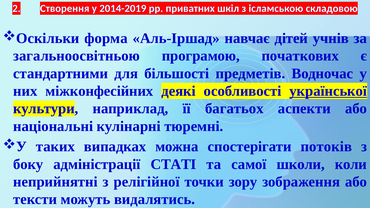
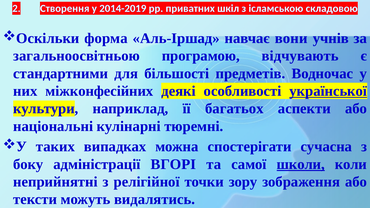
дітей: дітей -> вони (291, 38)
початкових: початкових -> відчувають (300, 56)
потоків: потоків -> сучасна (326, 147)
СТАТІ: СТАТІ -> ВГОРІ (173, 164)
школи underline: none -> present (301, 164)
